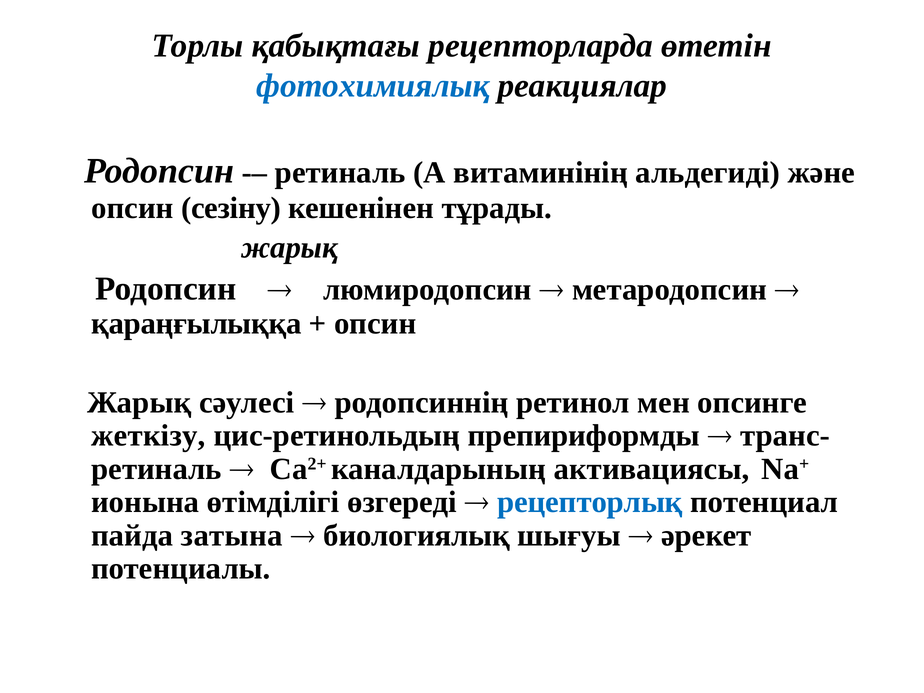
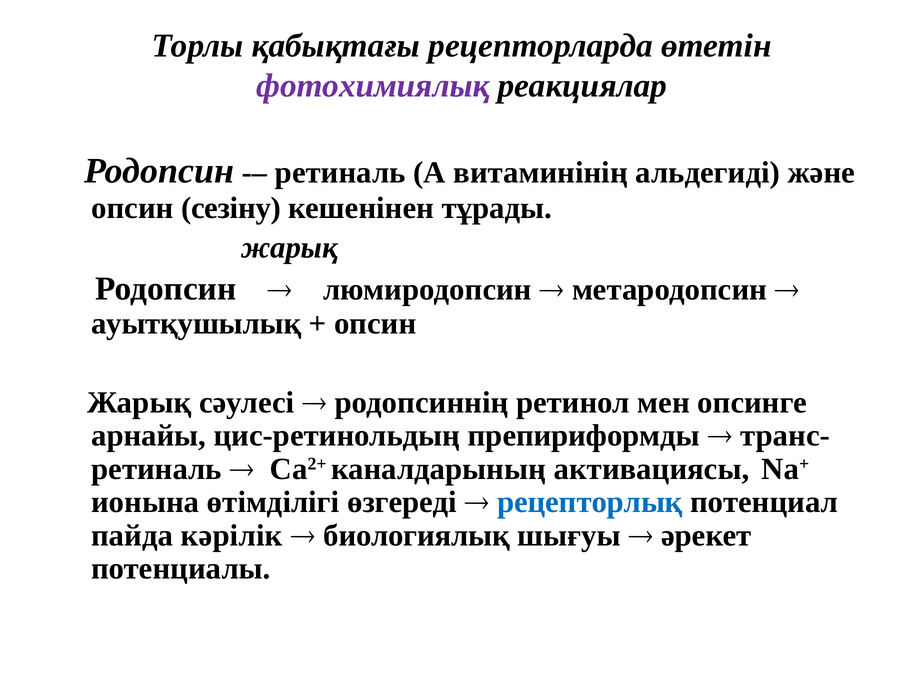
фотохимиялық colour: blue -> purple (373, 86)
қараңғылыққа: қараңғылыққа -> ауытқушылық (196, 324)
жеткізу: жеткізу -> арнайы (149, 436)
затына: затына -> кәрілік (232, 535)
